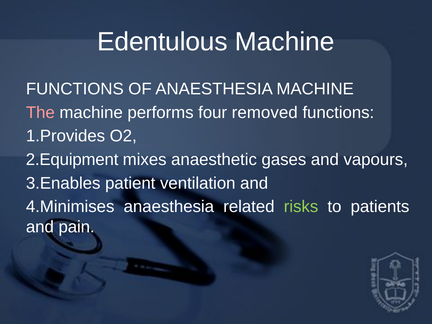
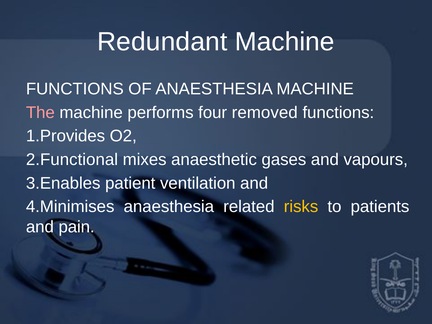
Edentulous: Edentulous -> Redundant (162, 42)
2.Equipment: 2.Equipment -> 2.Functional (72, 160)
risks colour: light green -> yellow (301, 207)
